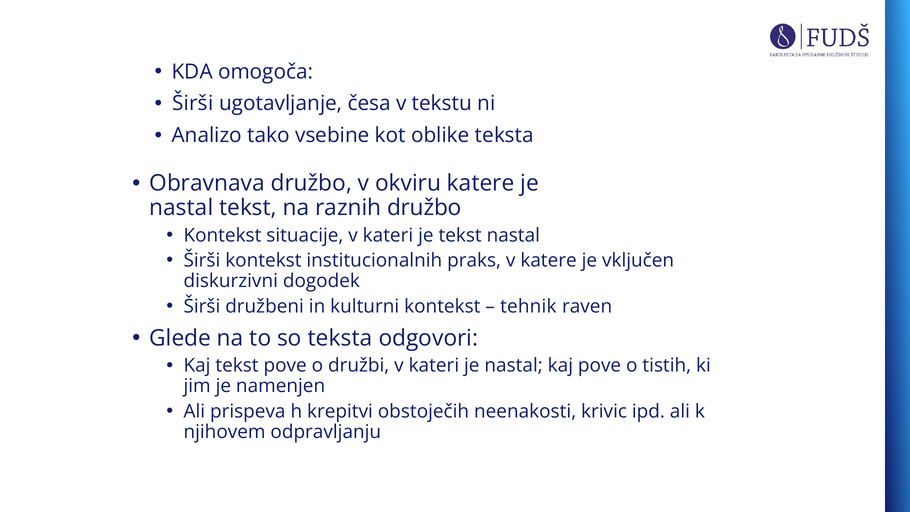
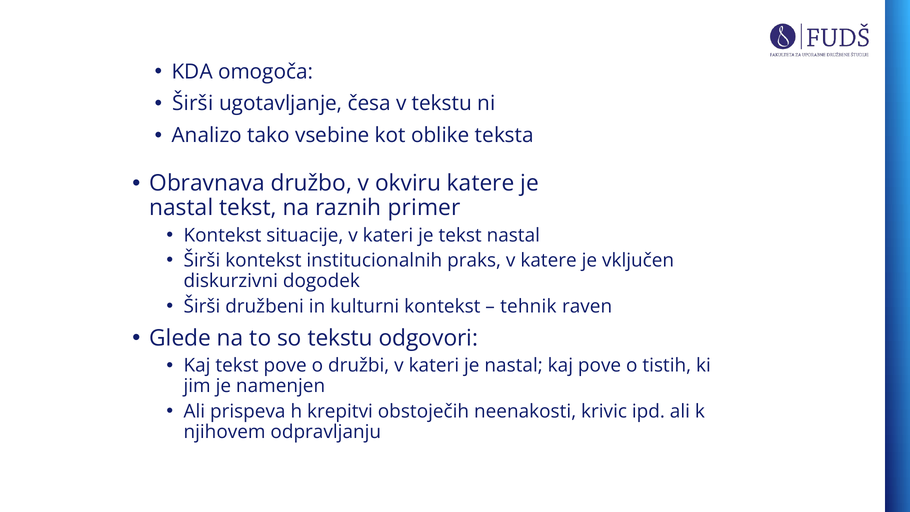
raznih družbo: družbo -> primer (424, 208)
so teksta: teksta -> tekstu (340, 338)
